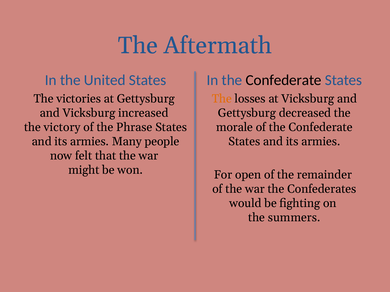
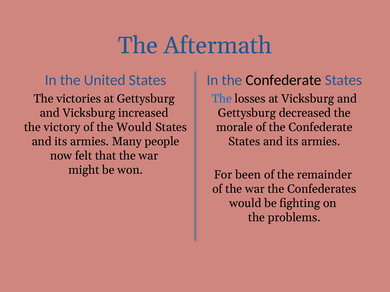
The colour: orange -> blue (222, 99)
the Phrase: Phrase -> Would (134, 127)
open: open -> been (248, 175)
summers: summers -> problems (294, 218)
